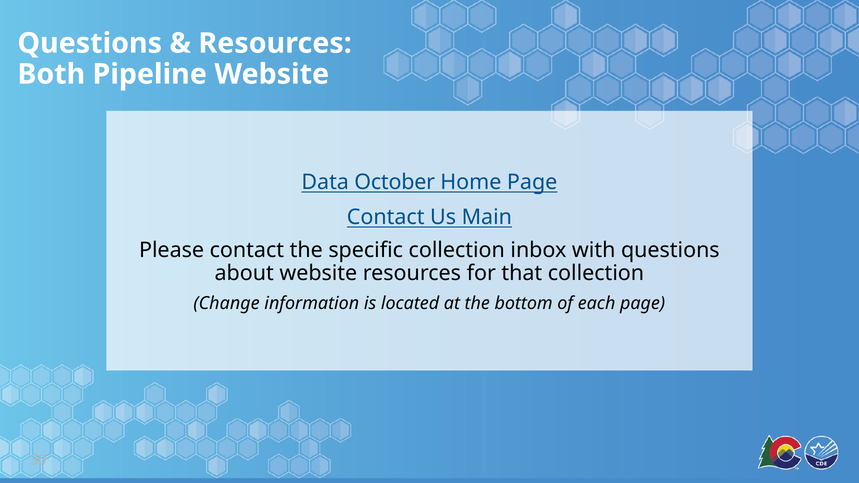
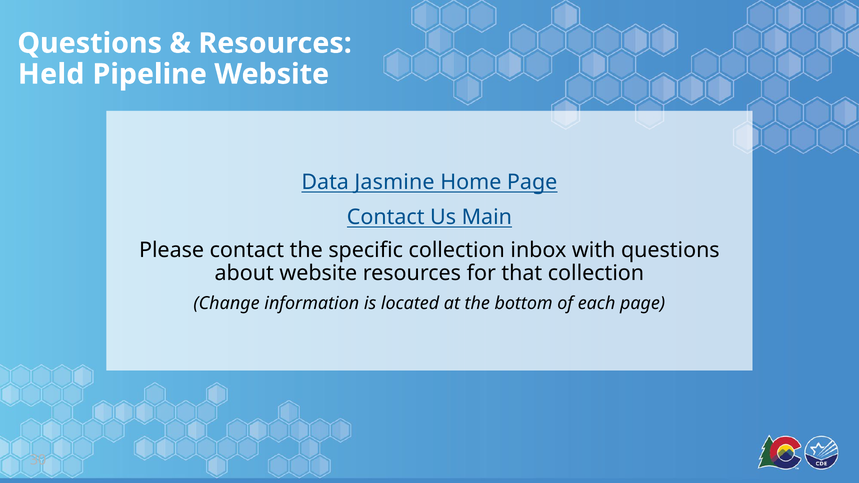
Both: Both -> Held (51, 74)
October: October -> Jasmine (395, 182)
